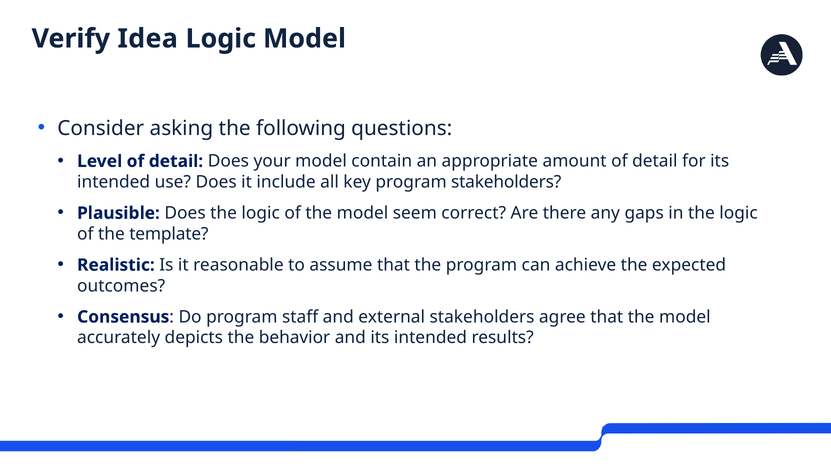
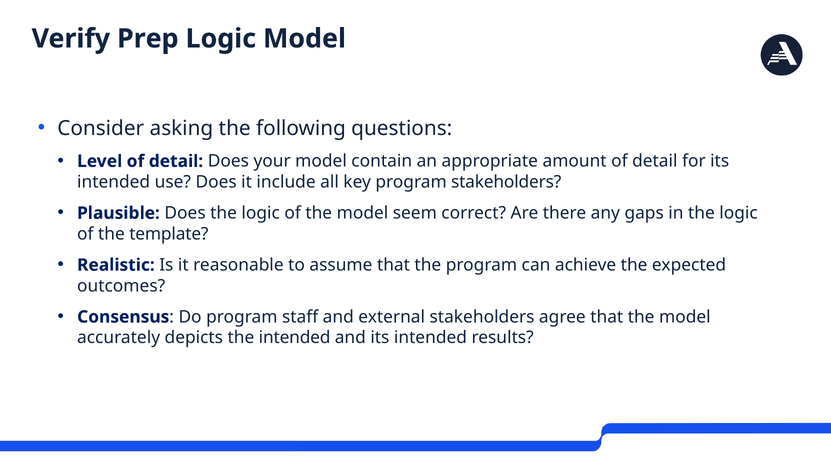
Idea: Idea -> Prep (148, 39)
the behavior: behavior -> intended (295, 338)
